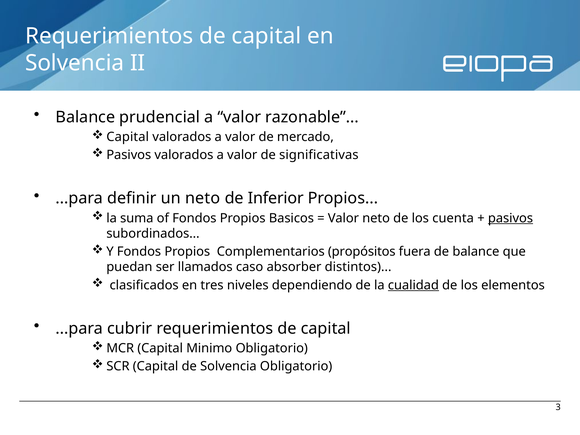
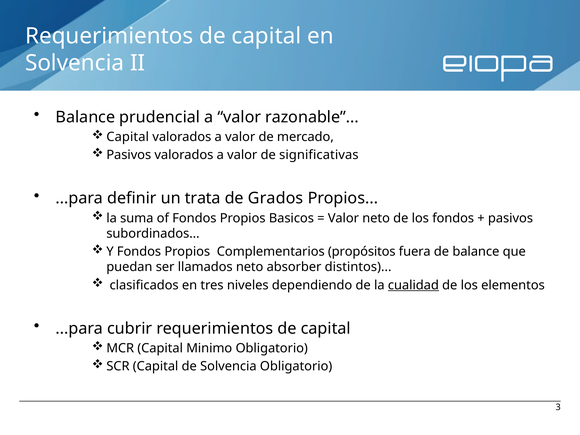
un neto: neto -> trata (203, 198)
Inferior: Inferior -> Grados (276, 198)
los cuenta: cuenta -> fondos (453, 218)
pasivos underline: present -> none (510, 218)
llamados caso: caso -> neto (250, 267)
